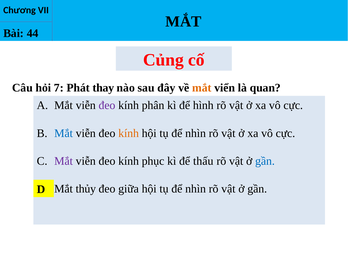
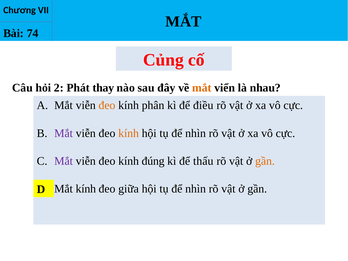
44: 44 -> 74 (33, 33)
7: 7 -> 2 (59, 88)
quan: quan -> nhau (265, 88)
đeo colour: purple -> orange (107, 105)
hình: hình -> điều (203, 105)
Mắt colour: blue -> purple (64, 133)
phục: phục -> đúng (153, 161)
gần colour: blue -> orange (265, 161)
Mắt thủy: thủy -> kính (86, 189)
